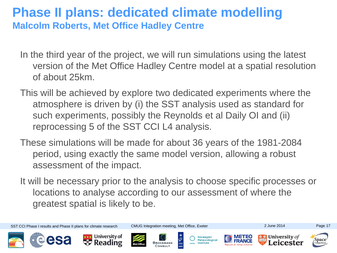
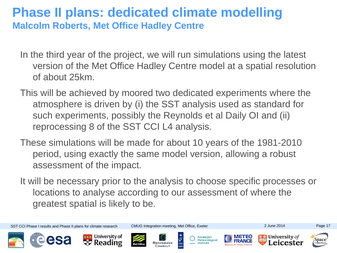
explore: explore -> moored (137, 93)
5: 5 -> 8 (92, 127)
36: 36 -> 10 (198, 143)
1981-2084: 1981-2084 -> 1981-2010 (279, 143)
